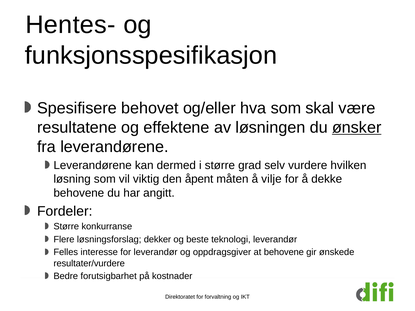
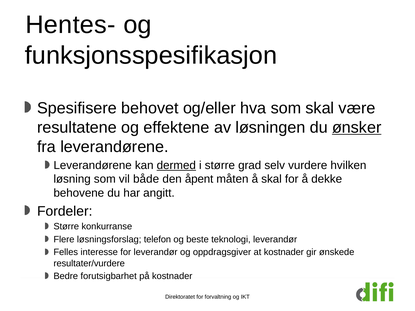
dermed underline: none -> present (176, 165)
viktig: viktig -> både (146, 179)
å vilje: vilje -> skal (272, 179)
dekker: dekker -> telefon (157, 240)
at behovene: behovene -> kostnader (284, 252)
